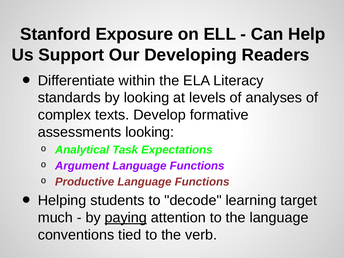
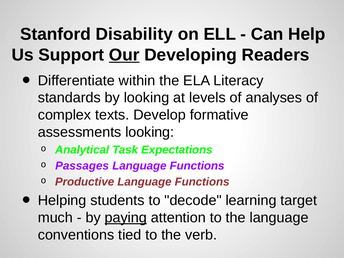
Exposure: Exposure -> Disability (134, 34)
Our underline: none -> present (124, 55)
Argument: Argument -> Passages (82, 166)
